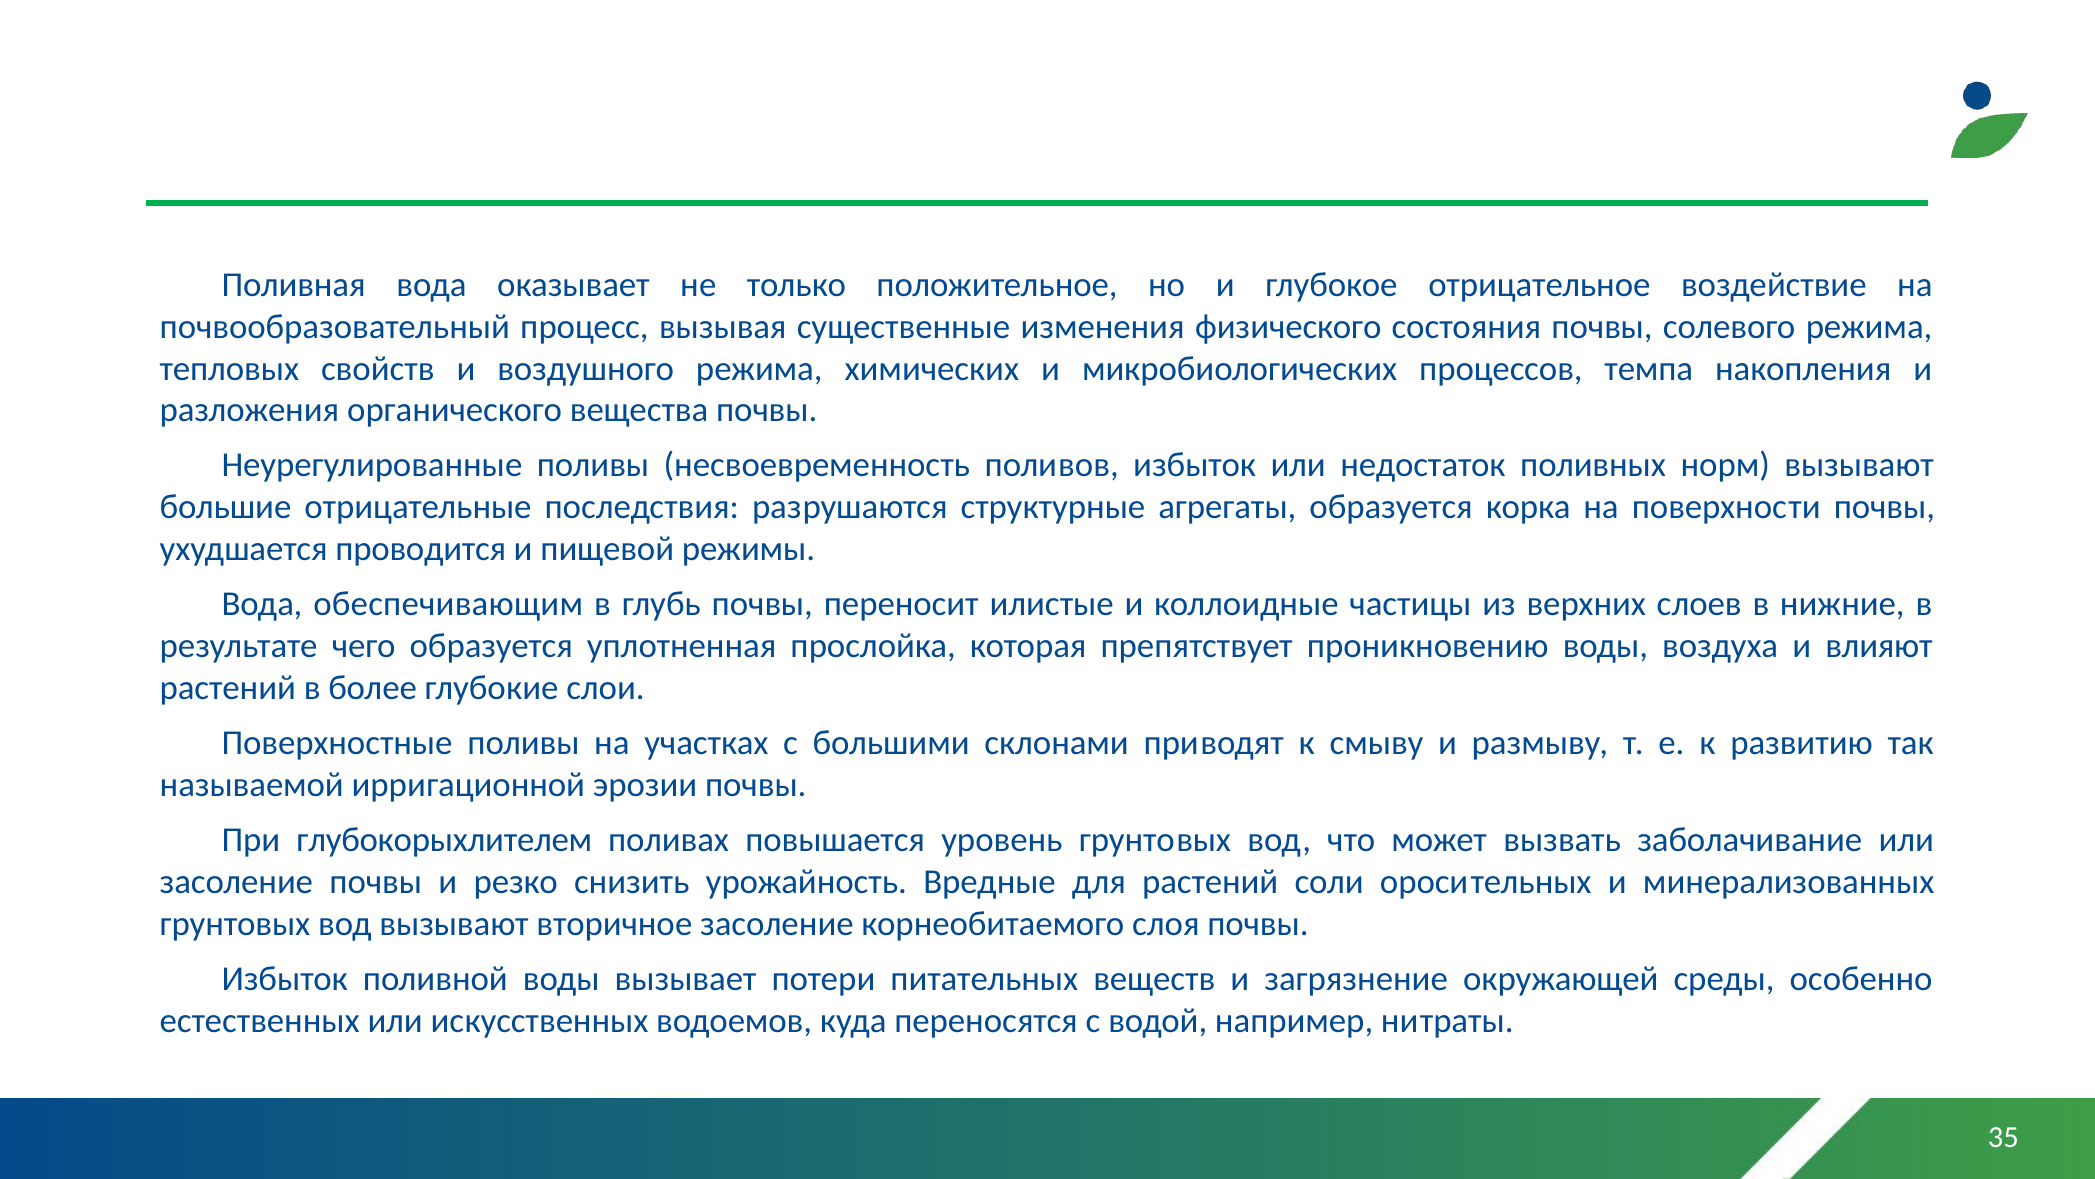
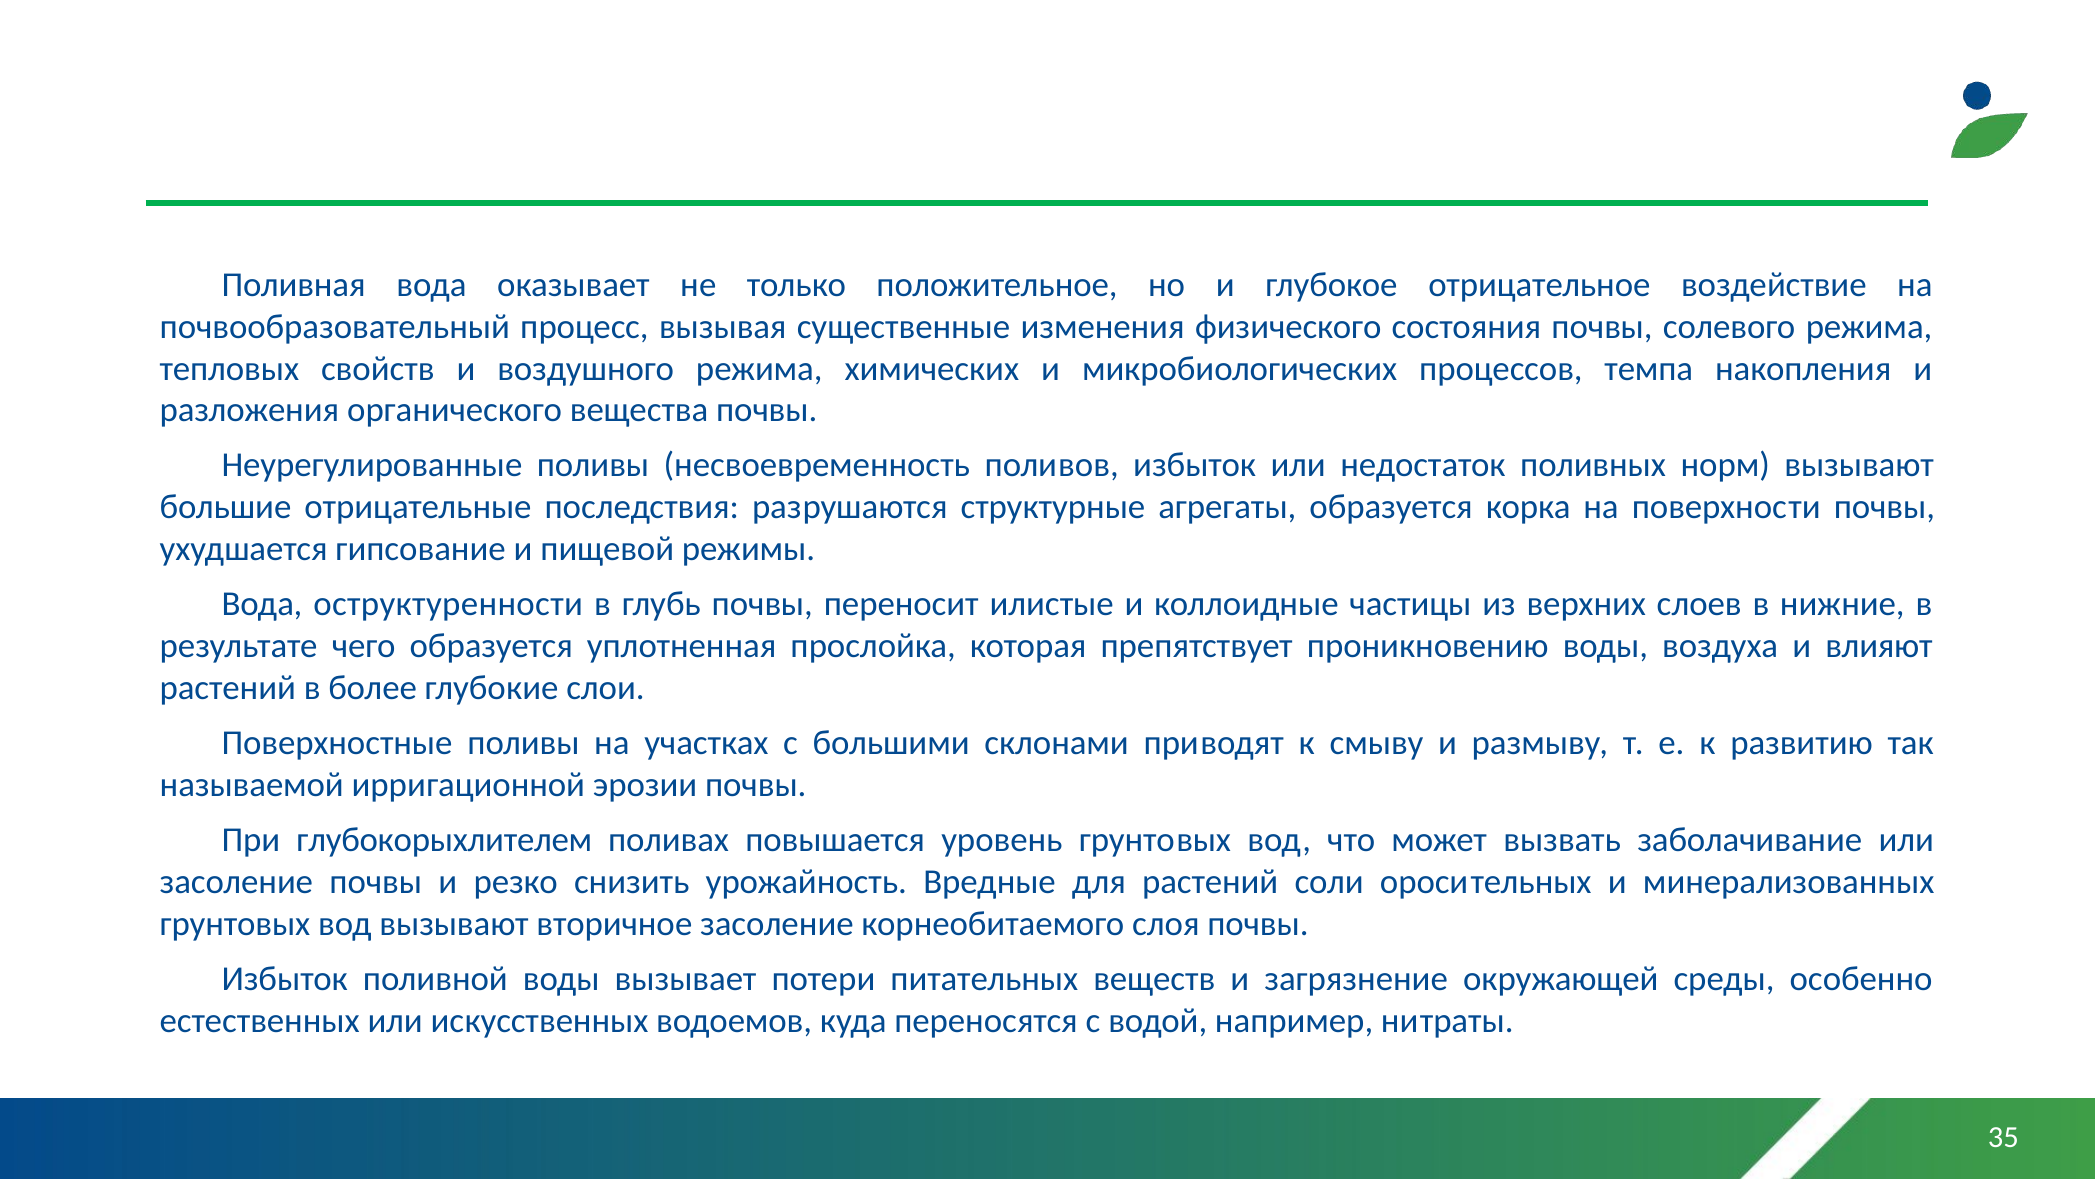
проводится: проводится -> гипсование (421, 549)
обеспечивающим: обеспечивающим -> оструктуренности (448, 604)
